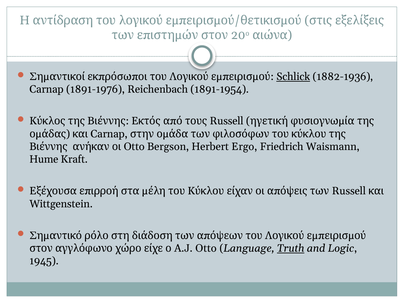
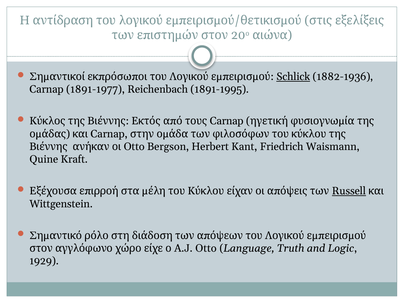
1891-1976: 1891-1976 -> 1891-1977 (96, 89)
1891-1954: 1891-1954 -> 1891-1995 (220, 89)
Russell: Russell -> Carnap (227, 121)
Ergo: Ergo -> Kant (244, 147)
Hume: Hume -> Quine (44, 159)
Russell underline: none -> present (349, 191)
Truth underline: present -> none (291, 248)
1945: 1945 -> 1929 (44, 261)
